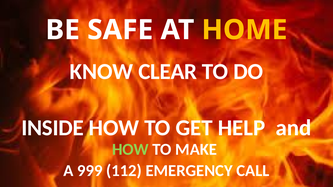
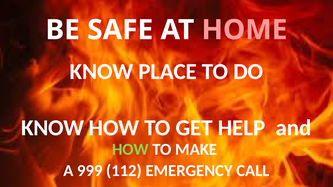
HOME colour: yellow -> pink (244, 30)
CLEAR: CLEAR -> PLACE (168, 72)
INSIDE: INSIDE -> KNOW (53, 128)
